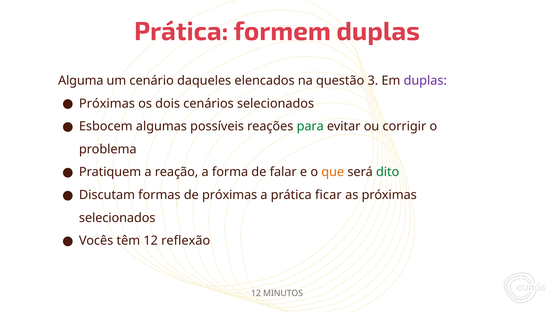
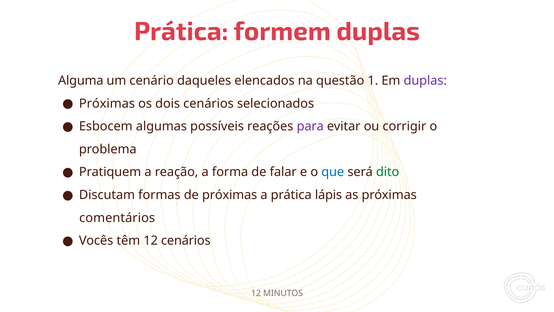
3: 3 -> 1 (373, 81)
para colour: green -> purple (310, 126)
que colour: orange -> blue (333, 172)
ficar: ficar -> lápis (328, 195)
selecionados: selecionados -> comentários (117, 218)
12 reflexão: reflexão -> cenários (186, 240)
